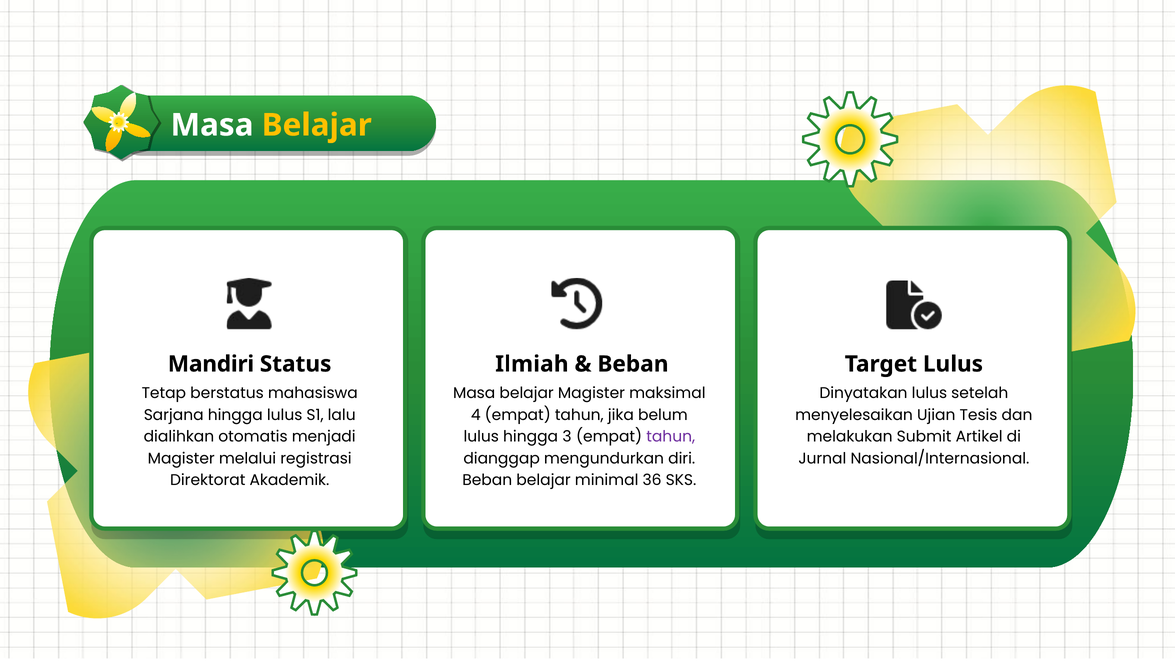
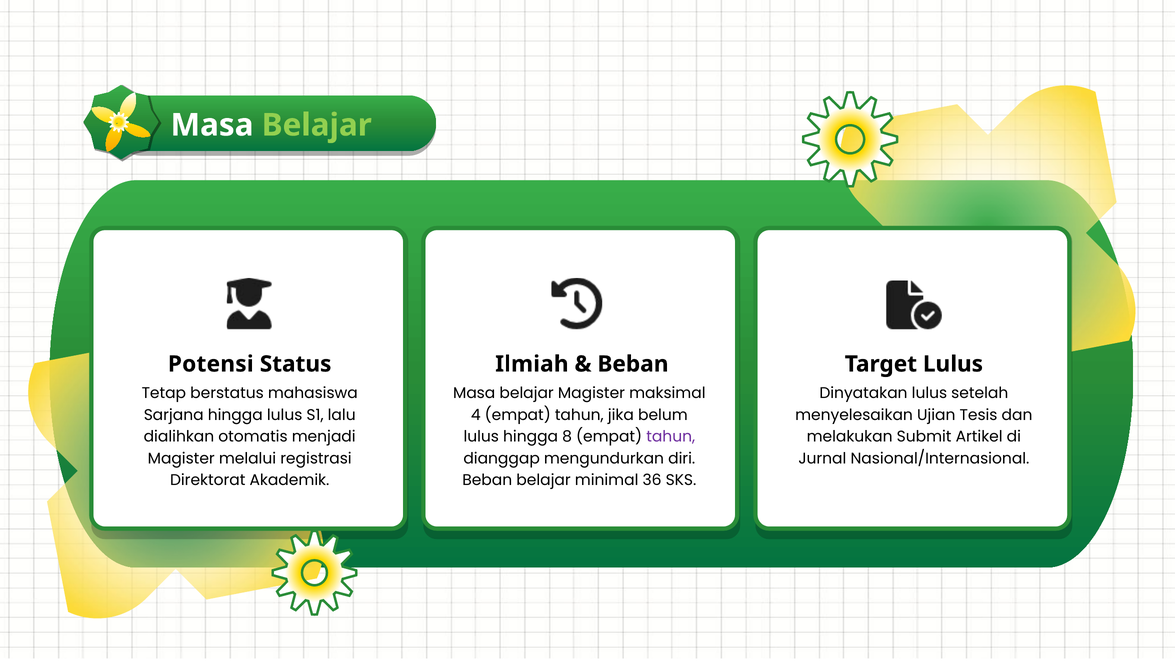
Belajar colour: yellow -> light green (317, 125)
Mandiri: Mandiri -> Potensi (211, 364)
3: 3 -> 8 (567, 437)
